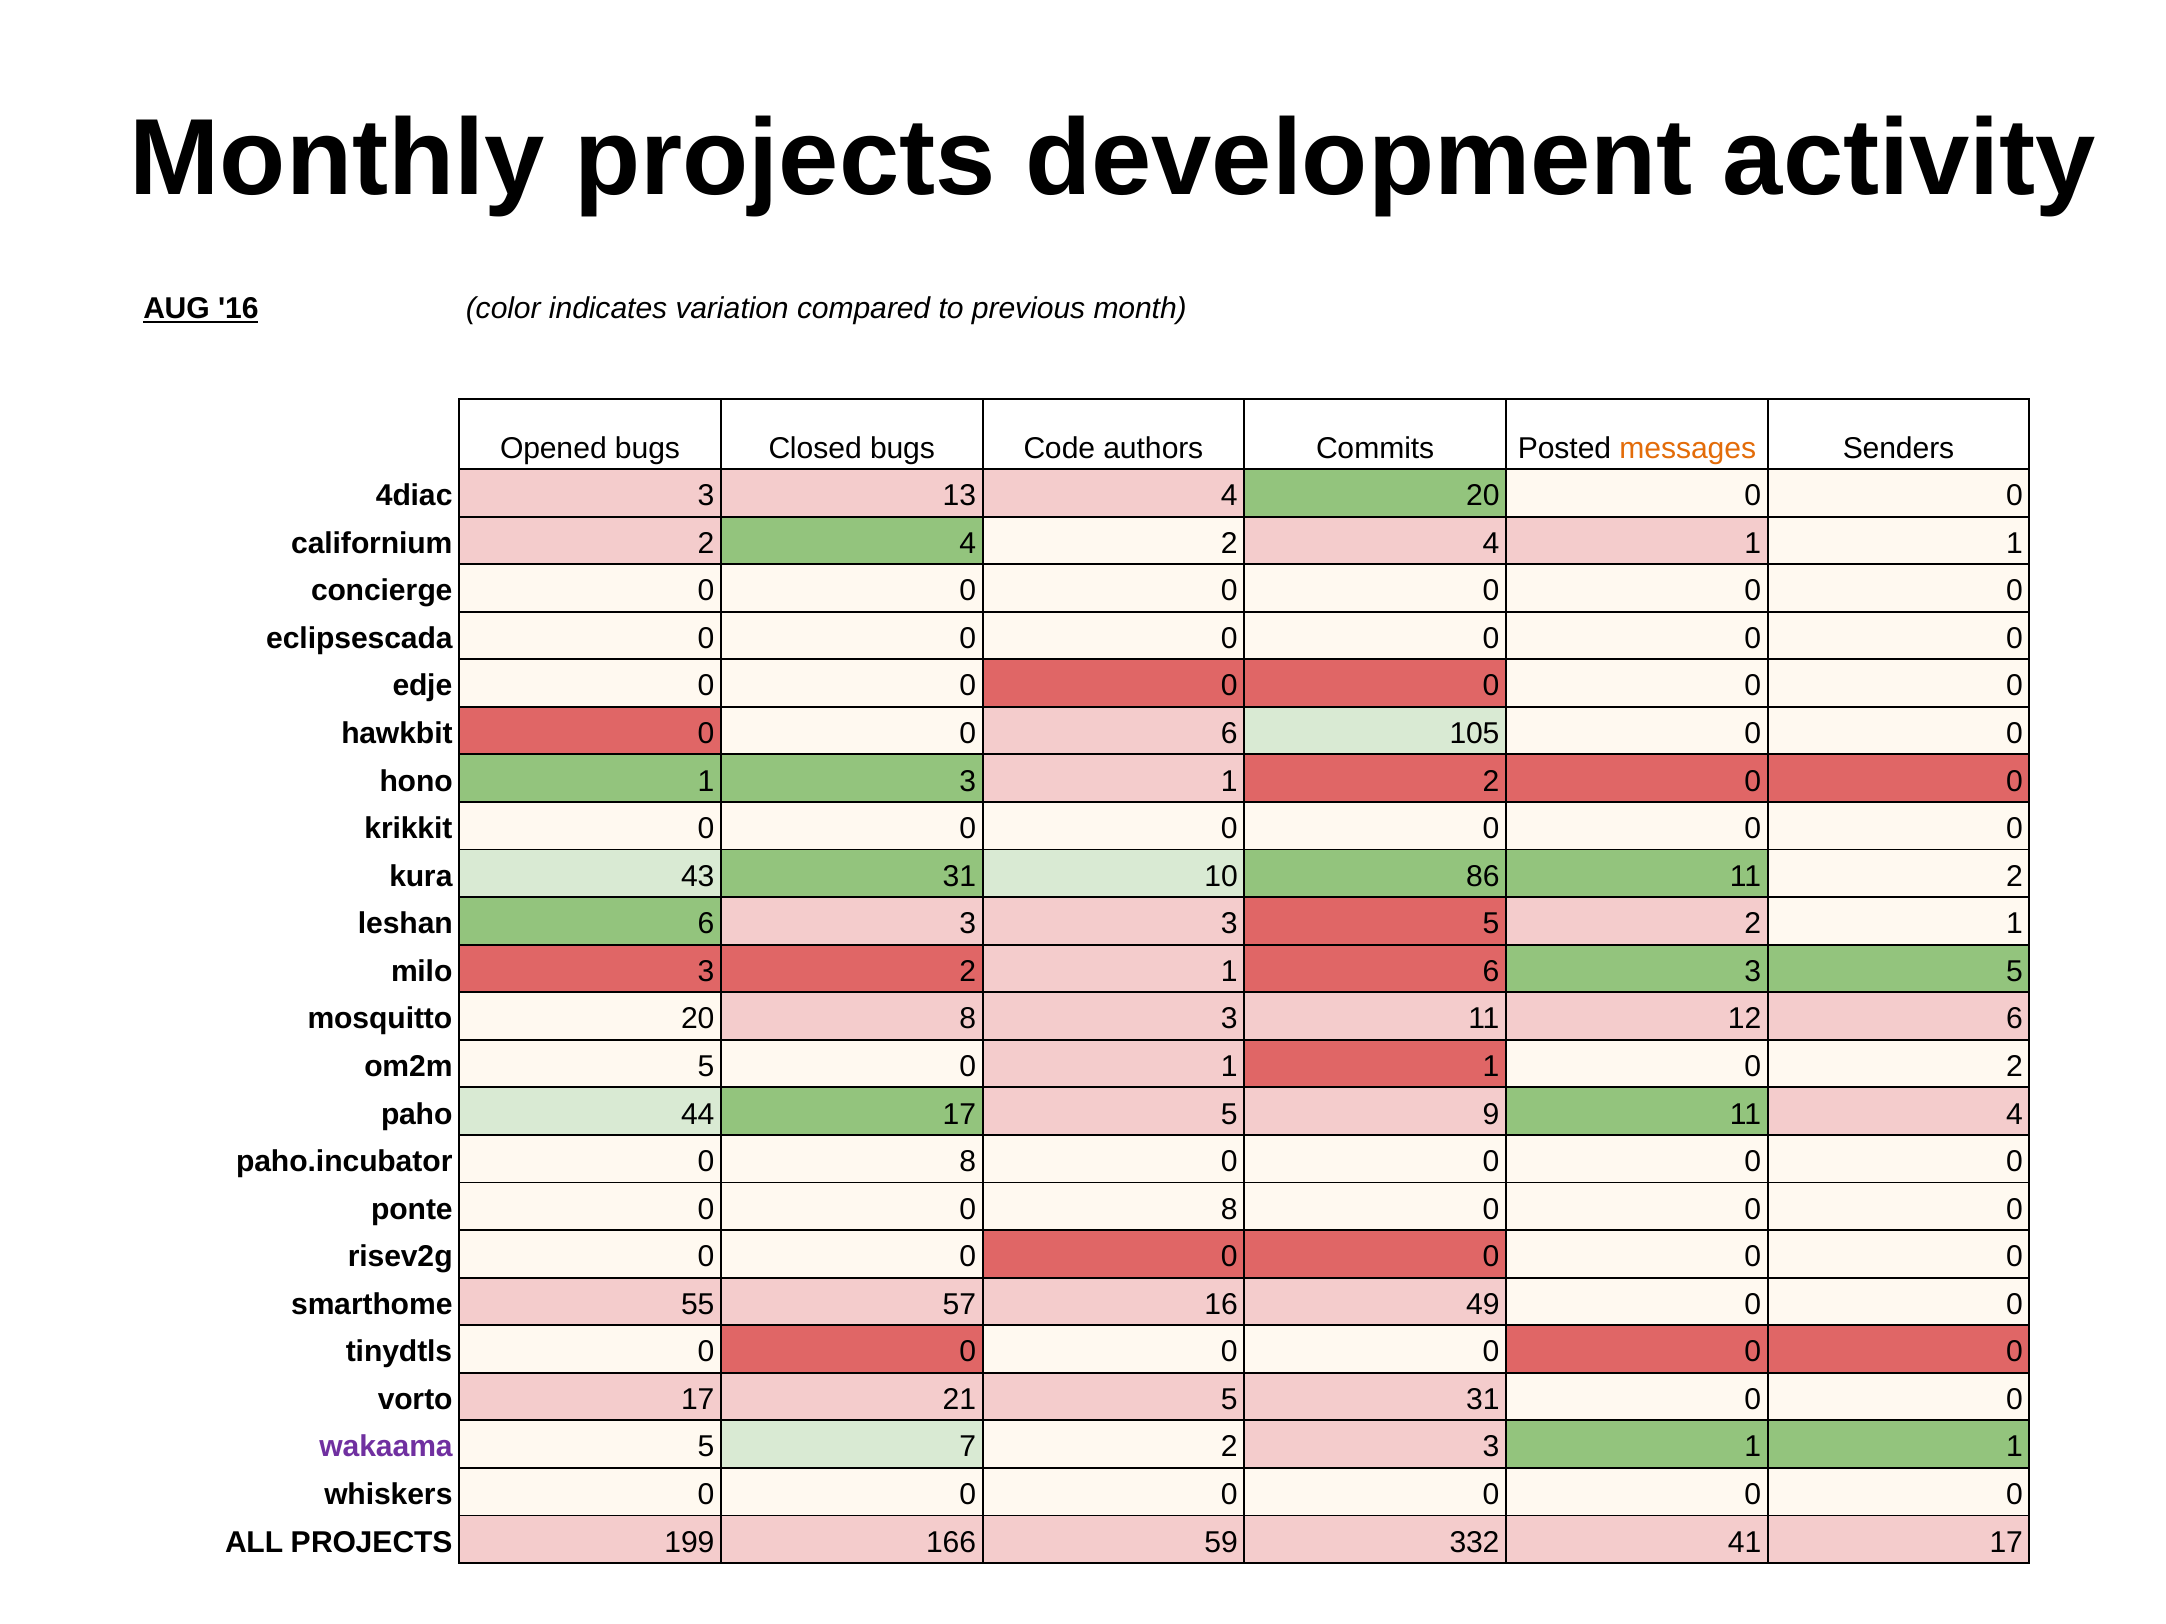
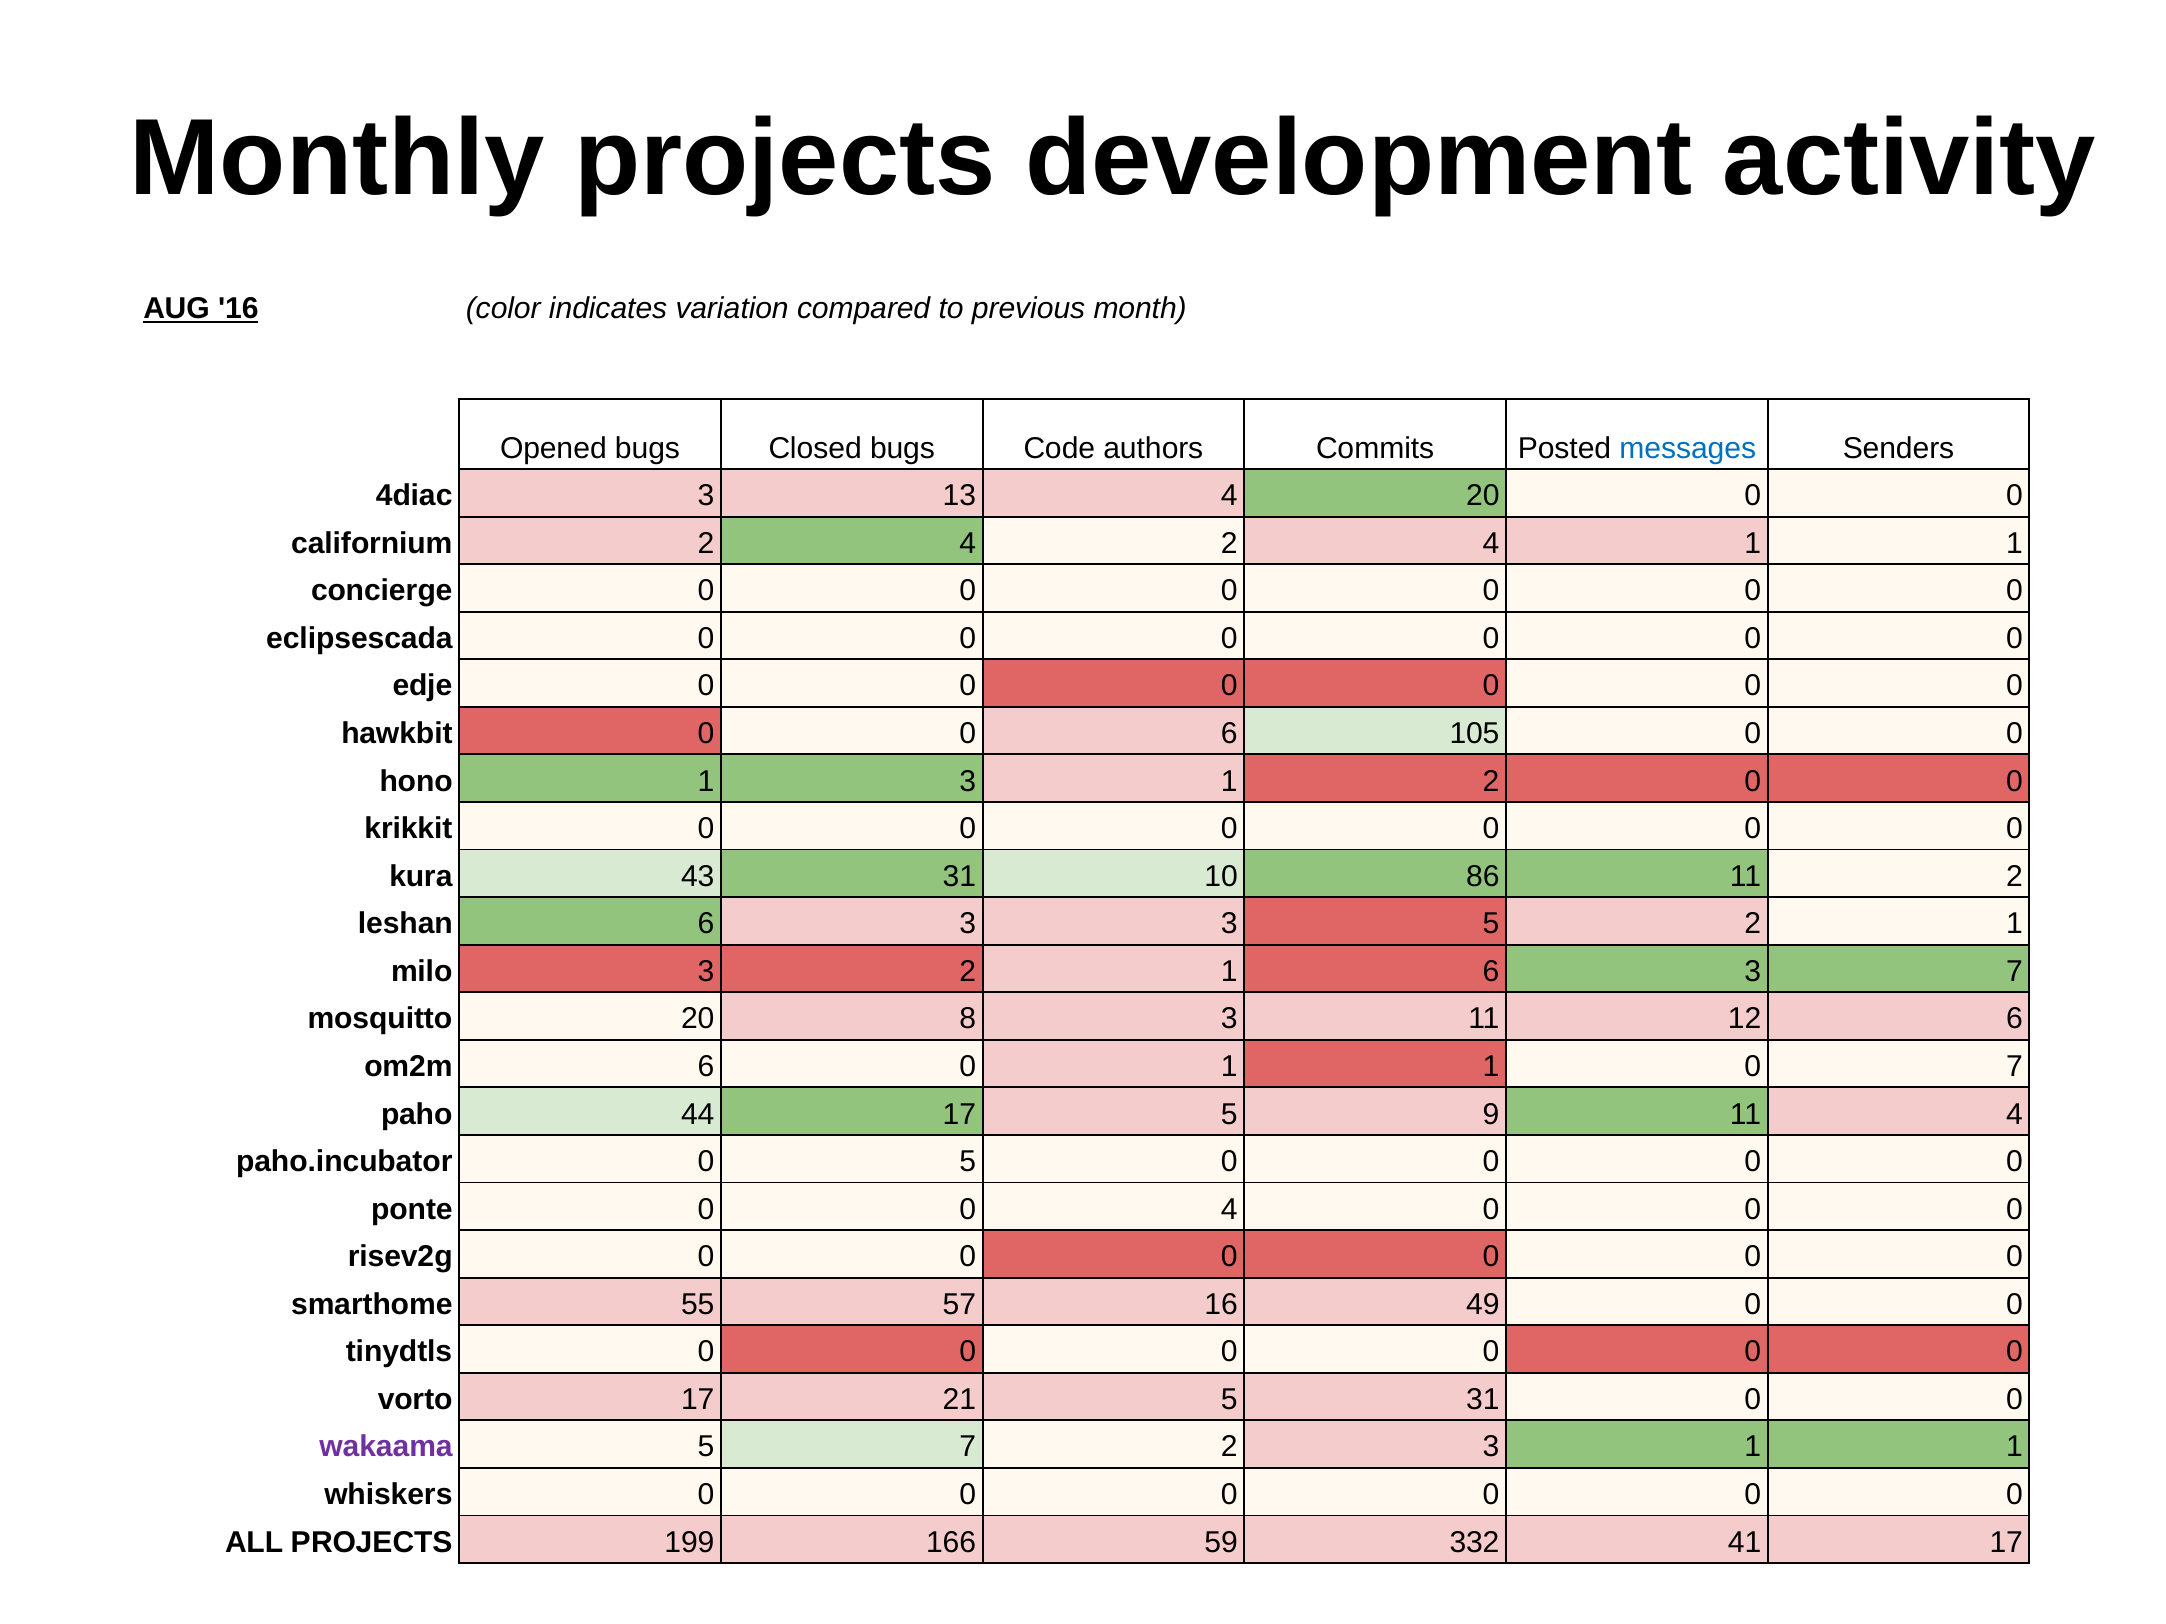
messages colour: orange -> blue (1688, 448)
6 3 5: 5 -> 7 (2014, 972)
om2m 5: 5 -> 6 (706, 1067)
0 2: 2 -> 7 (2014, 1067)
paho.incubator 0 8: 8 -> 5 (968, 1162)
0 0 8: 8 -> 4 (1229, 1210)
